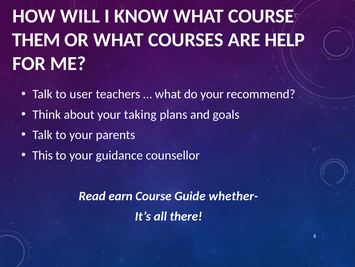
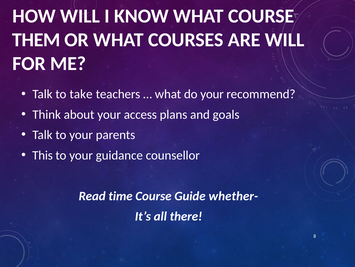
ARE HELP: HELP -> WILL (285, 40)
user: user -> take (81, 94)
taking: taking -> access (140, 114)
earn: earn -> time (121, 195)
